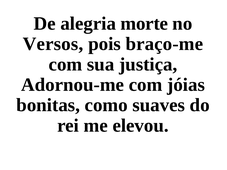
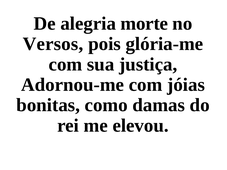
braço-me: braço-me -> glória-me (164, 44)
suaves: suaves -> damas (159, 105)
